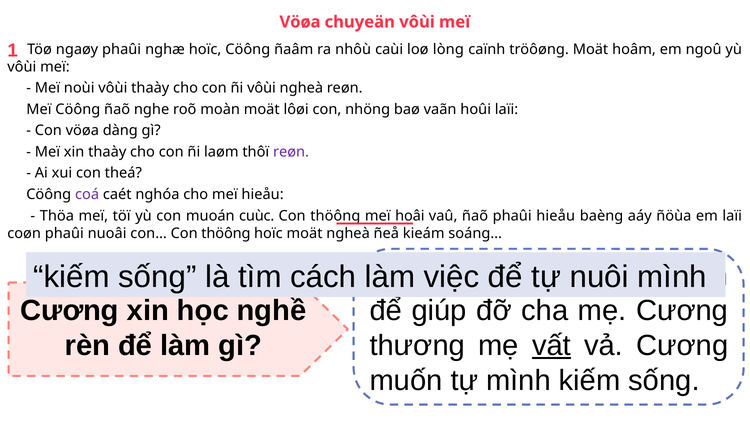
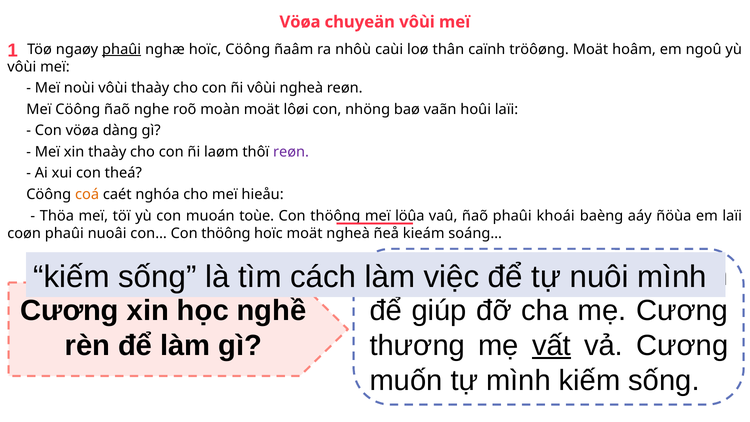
phaûi underline: none -> present (122, 49)
lòng: lòng -> thân (448, 49)
coá colour: purple -> orange (87, 194)
cuùc: cuùc -> toùe (257, 216)
hoâi: hoâi -> löûa (410, 216)
phaûi hieåu: hieåu -> khoái (556, 216)
